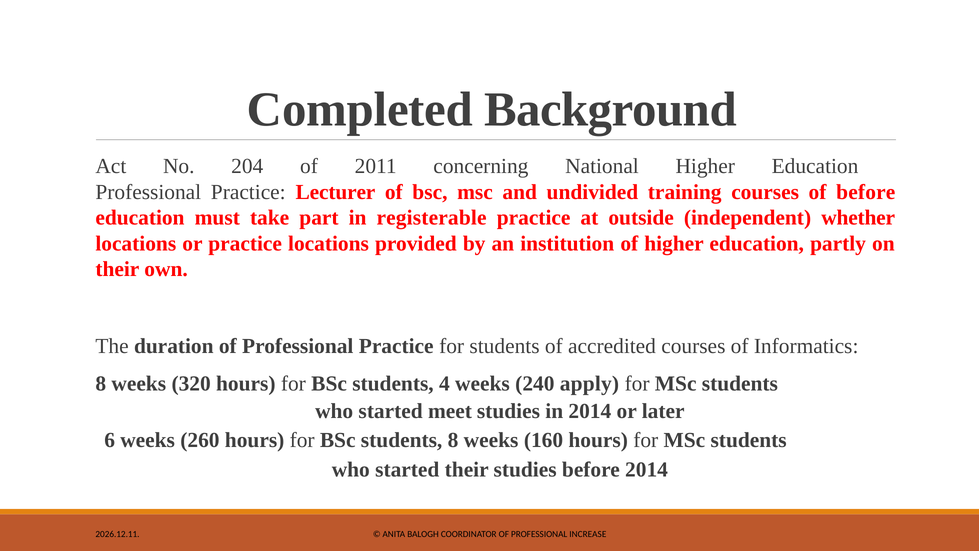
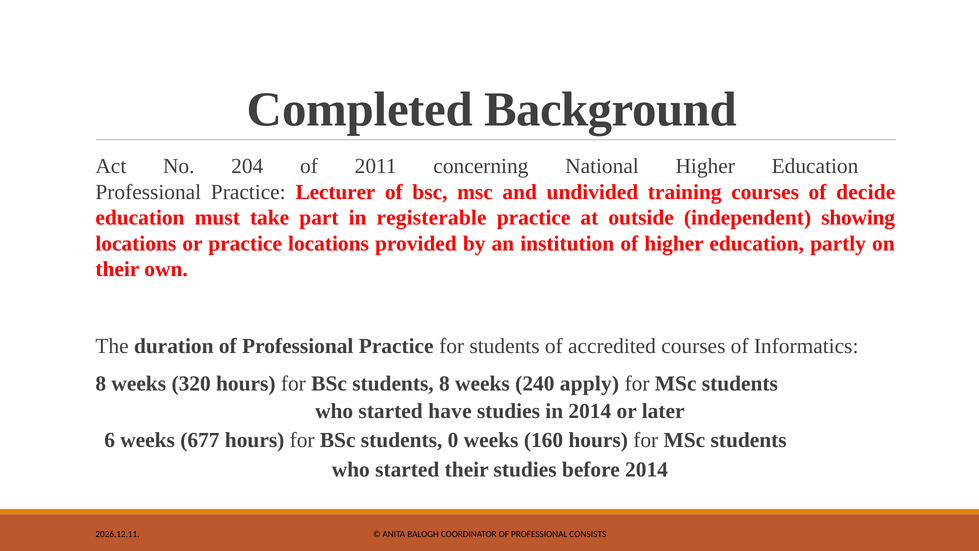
of before: before -> decide (866, 192)
whether: whether -> showing (858, 218)
students 4: 4 -> 8 (444, 383)
meet: meet -> have (450, 411)
260: 260 -> 677 (200, 440)
students 8: 8 -> 0 (453, 440)
INCREASE: INCREASE -> CONSISTS (588, 534)
